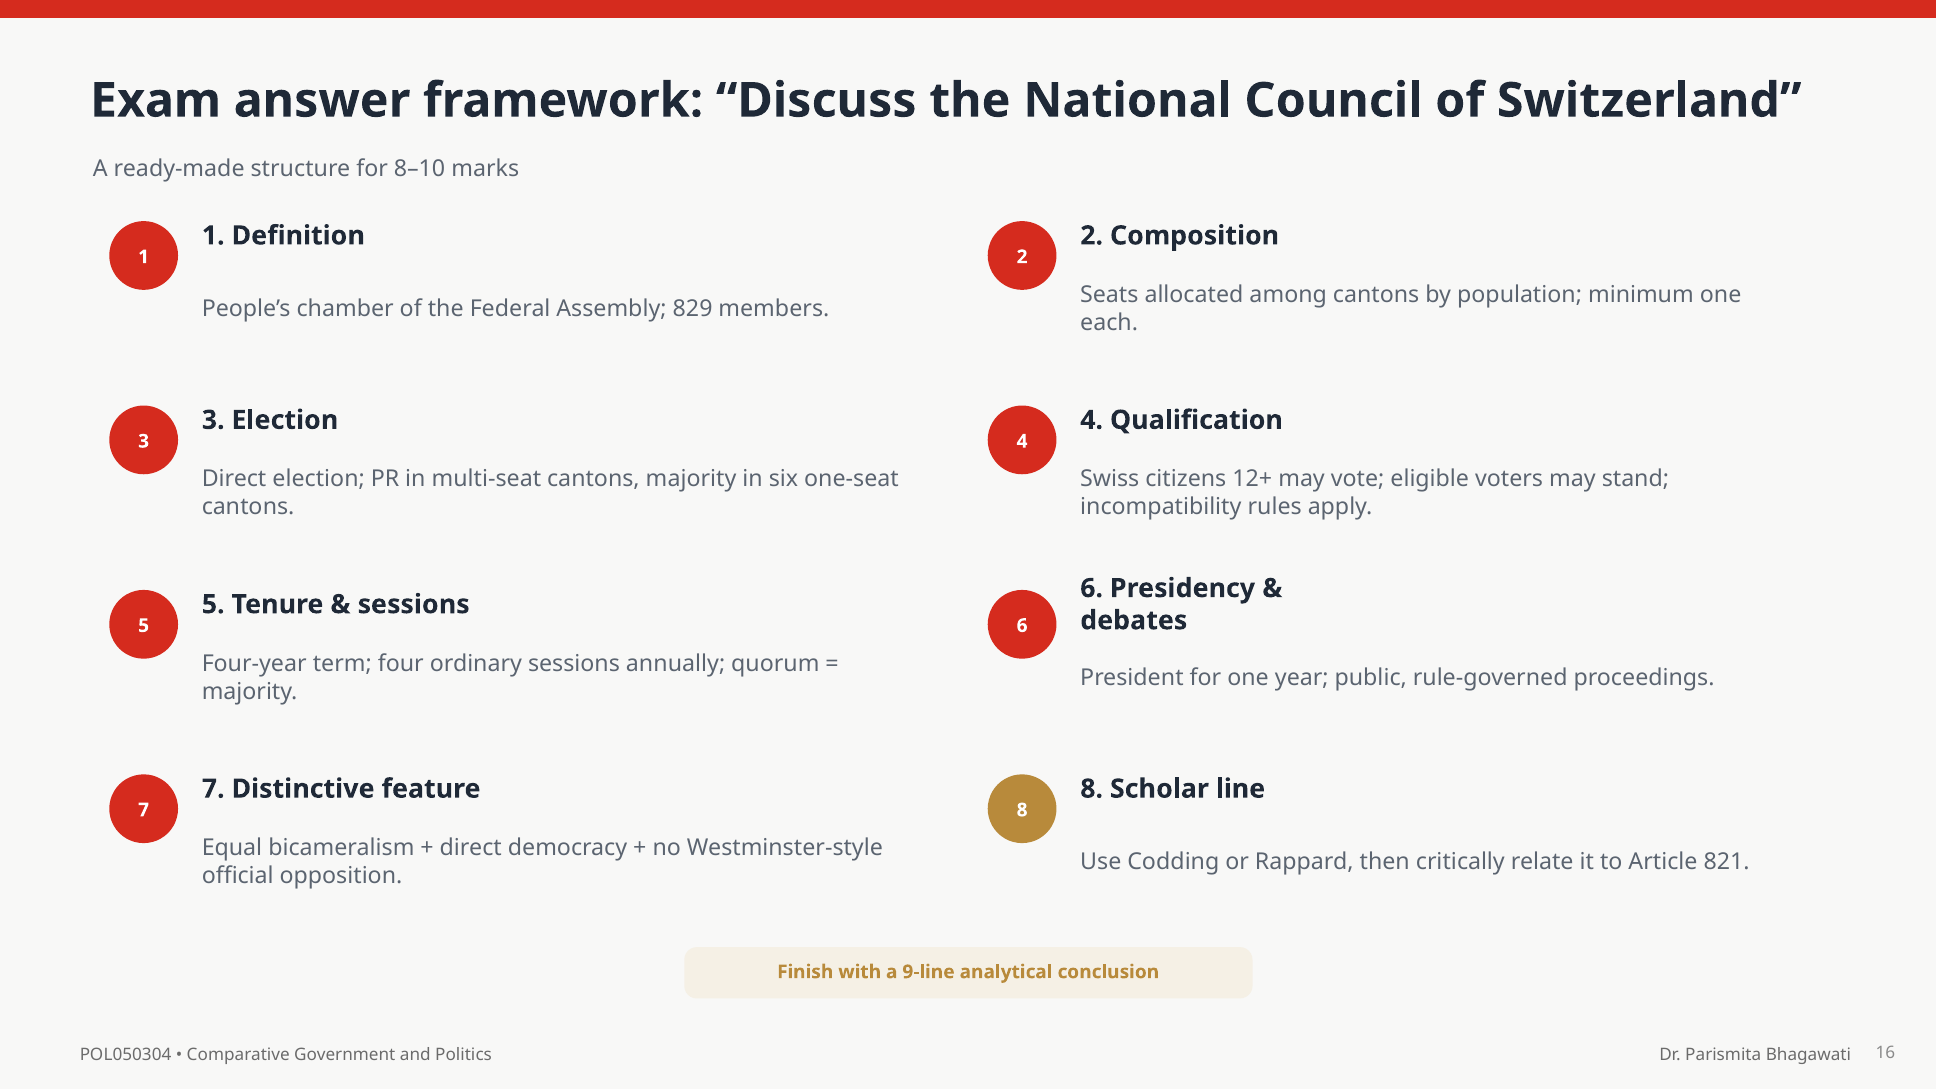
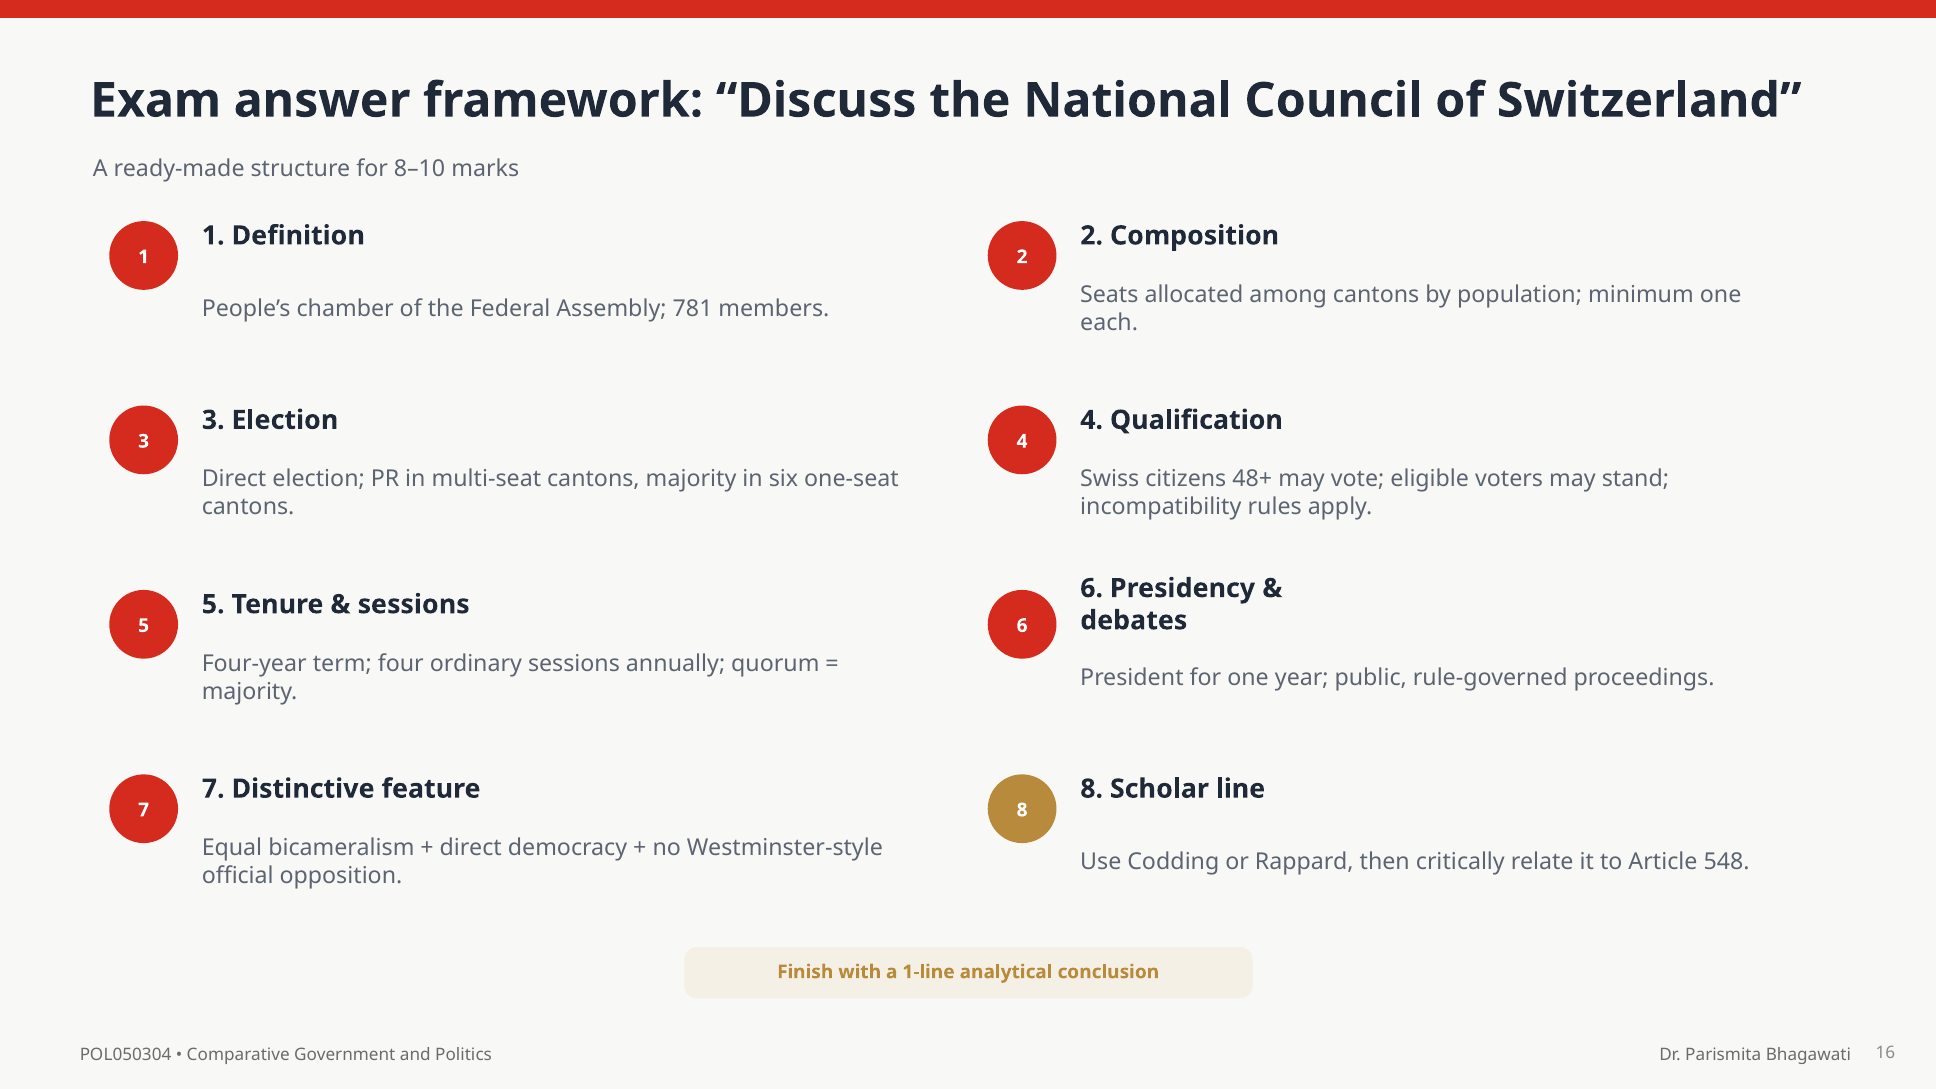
829: 829 -> 781 (693, 309)
12+: 12+ -> 48+ (1252, 479)
821: 821 -> 548 (1727, 862)
9-line: 9-line -> 1-line (928, 972)
